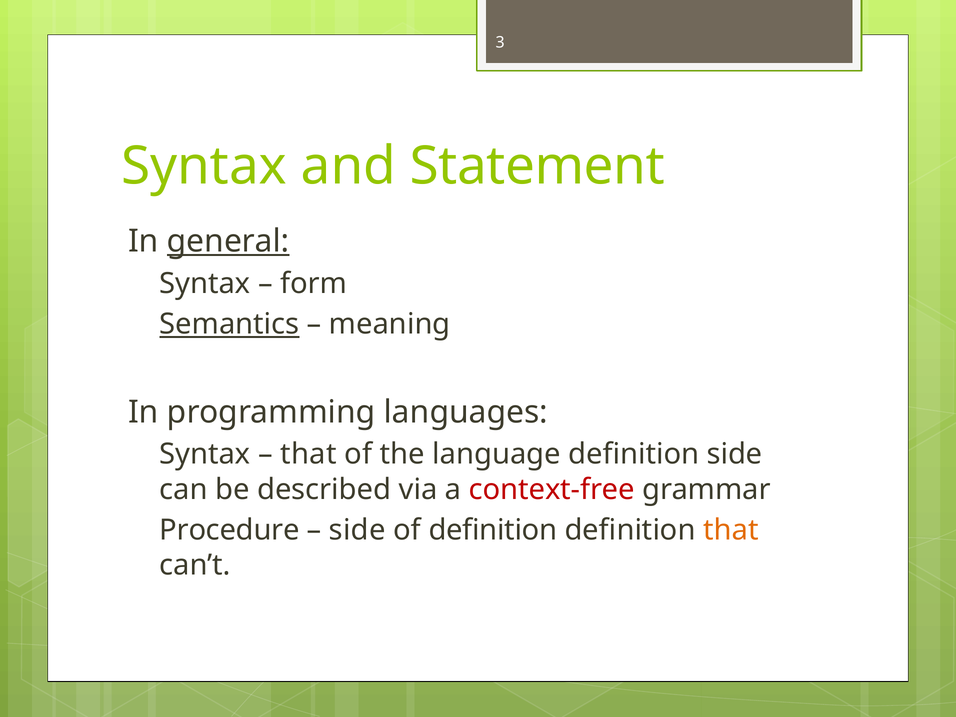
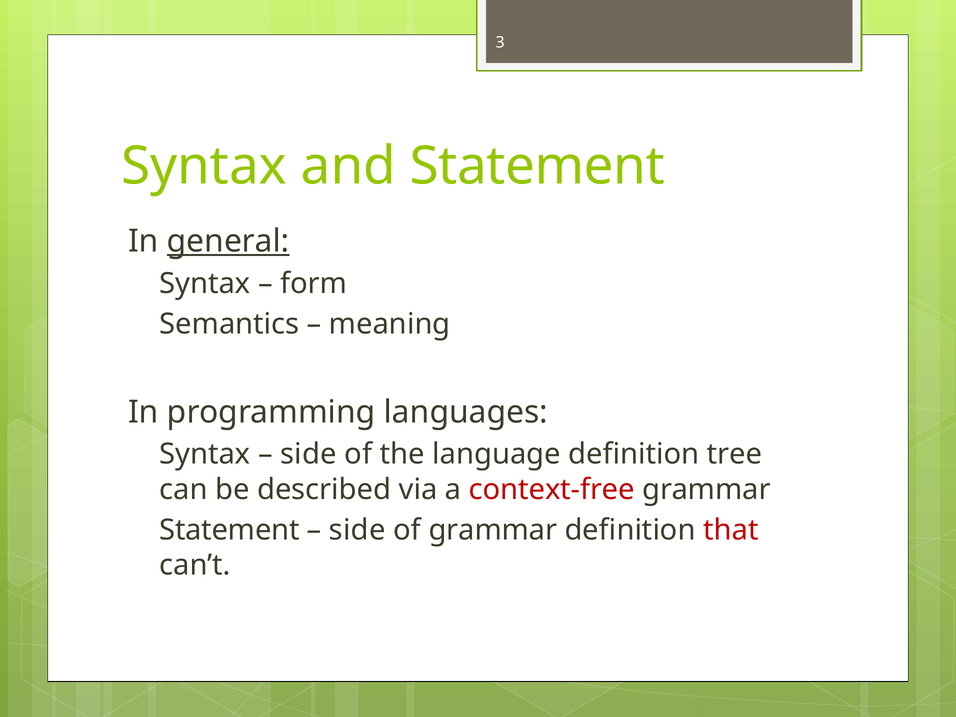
Semantics underline: present -> none (229, 324)
that: that -> side (308, 454)
definition side: side -> tree (735, 454)
Procedure: Procedure -> Statement (229, 530)
of definition: definition -> grammar (493, 530)
that colour: orange -> red (731, 530)
